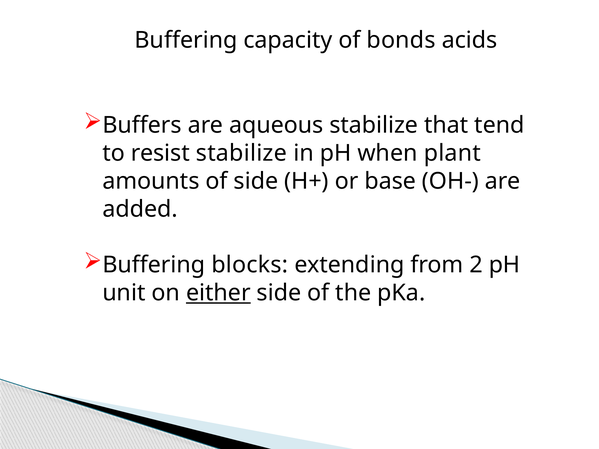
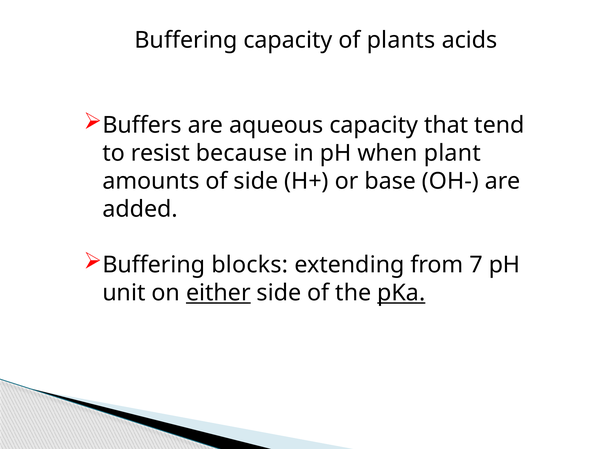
bonds: bonds -> plants (401, 40)
aqueous stabilize: stabilize -> capacity (374, 125)
resist stabilize: stabilize -> because (241, 153)
2: 2 -> 7 (476, 265)
pKa underline: none -> present (401, 293)
